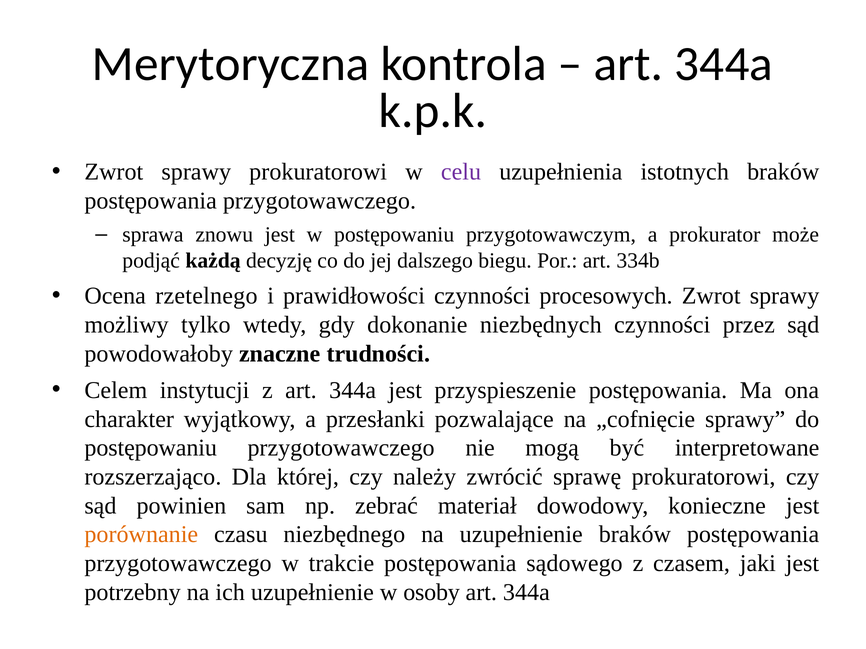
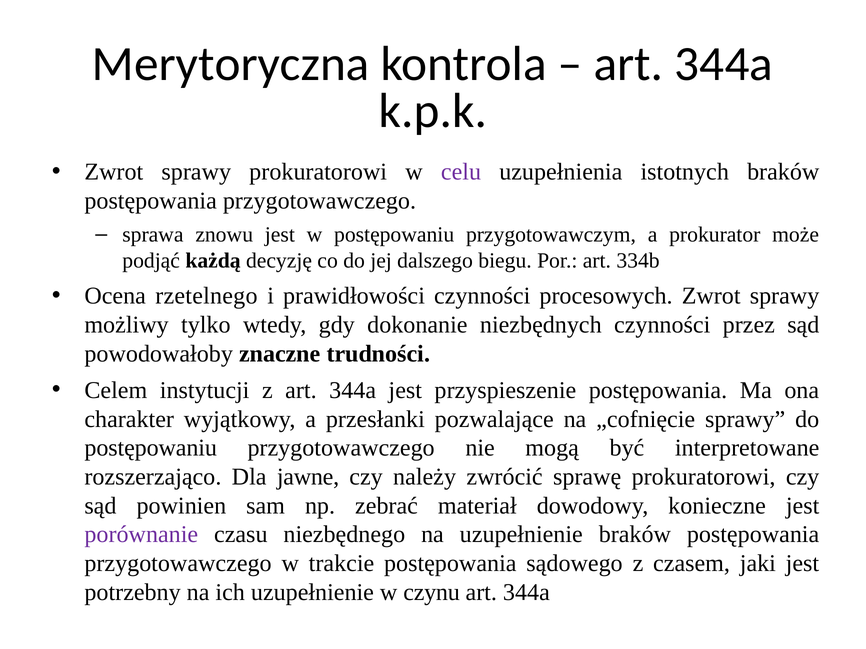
której: której -> jawne (308, 477)
porównanie colour: orange -> purple (141, 535)
osoby: osoby -> czynu (432, 593)
